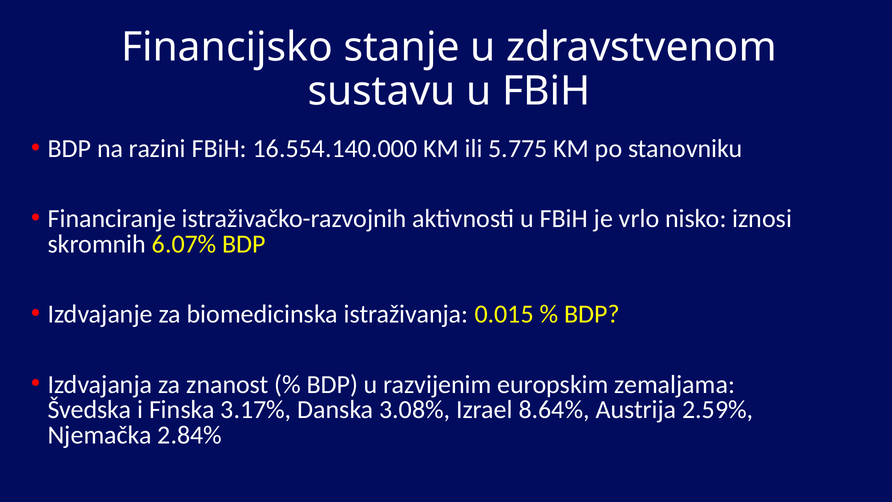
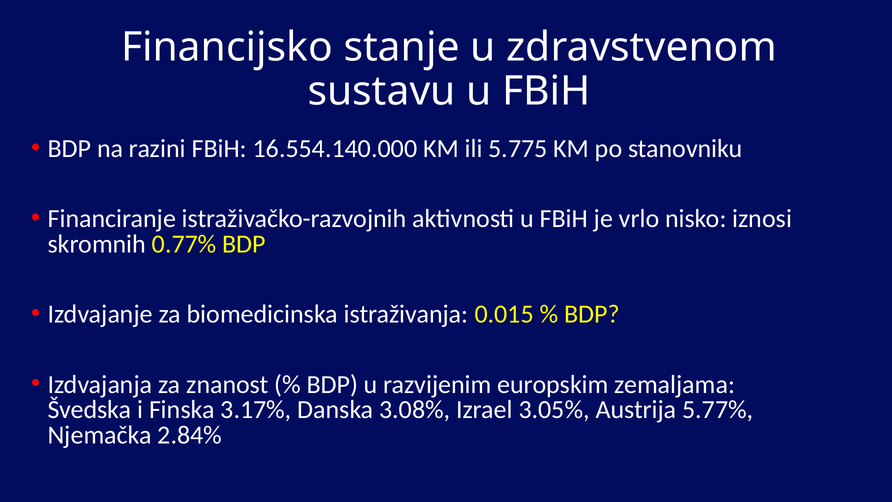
6.07%: 6.07% -> 0.77% (184, 244)
8.64%: 8.64% -> 3.05% (554, 410)
2.59%: 2.59% -> 5.77% (718, 410)
